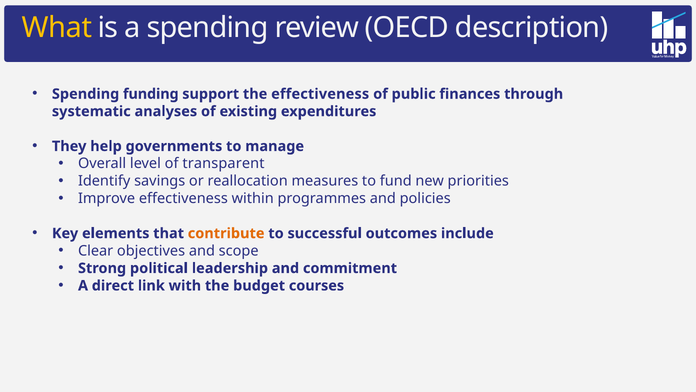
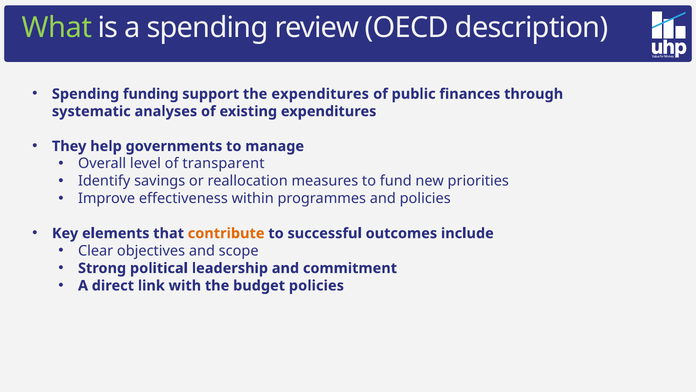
What colour: yellow -> light green (57, 28)
the effectiveness: effectiveness -> expenditures (320, 94)
budget courses: courses -> policies (316, 285)
